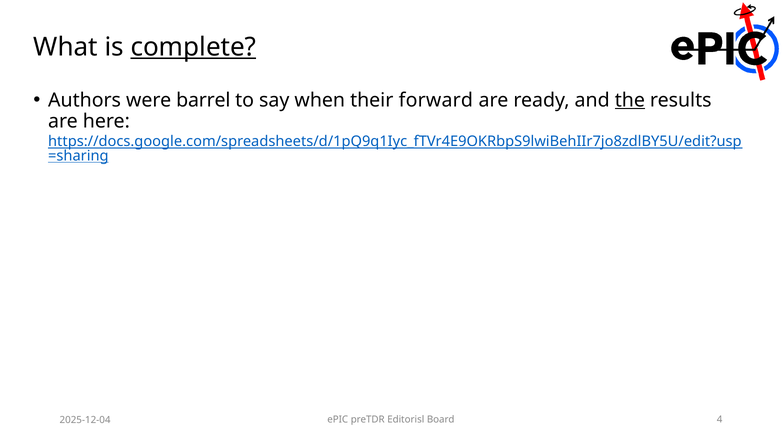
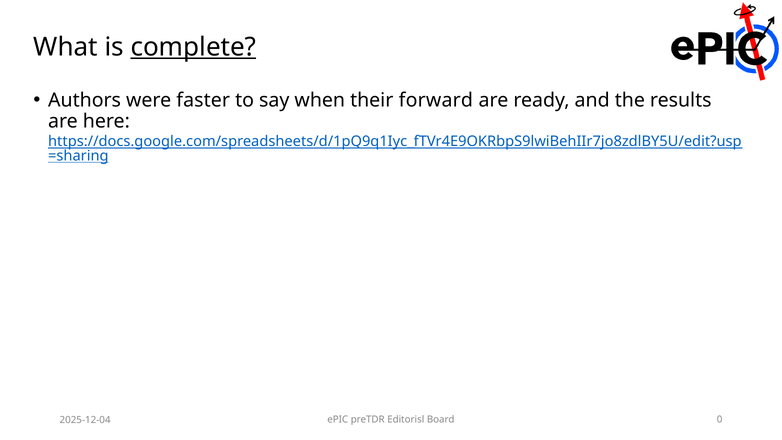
barrel: barrel -> faster (203, 100)
the underline: present -> none (630, 100)
4: 4 -> 0 (720, 419)
